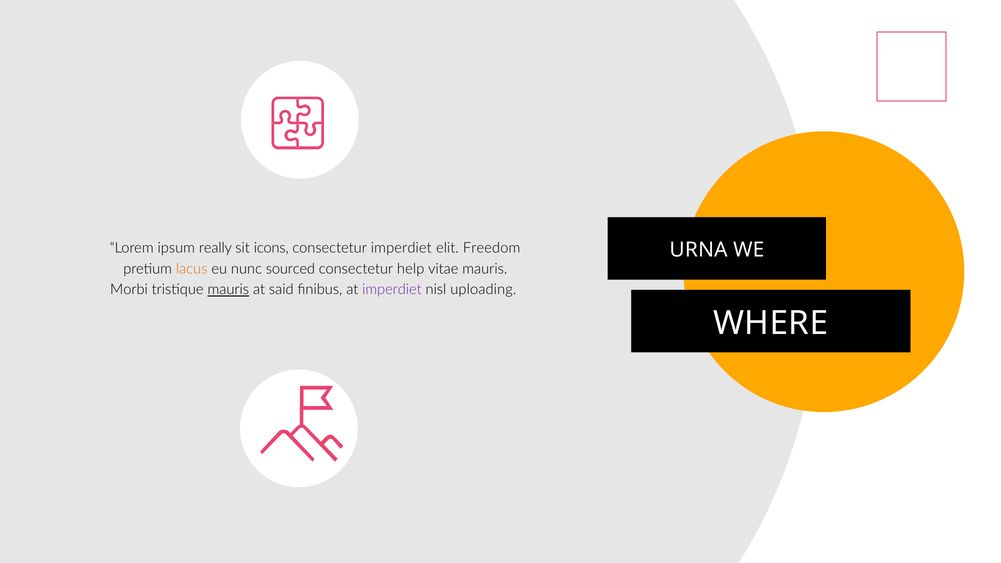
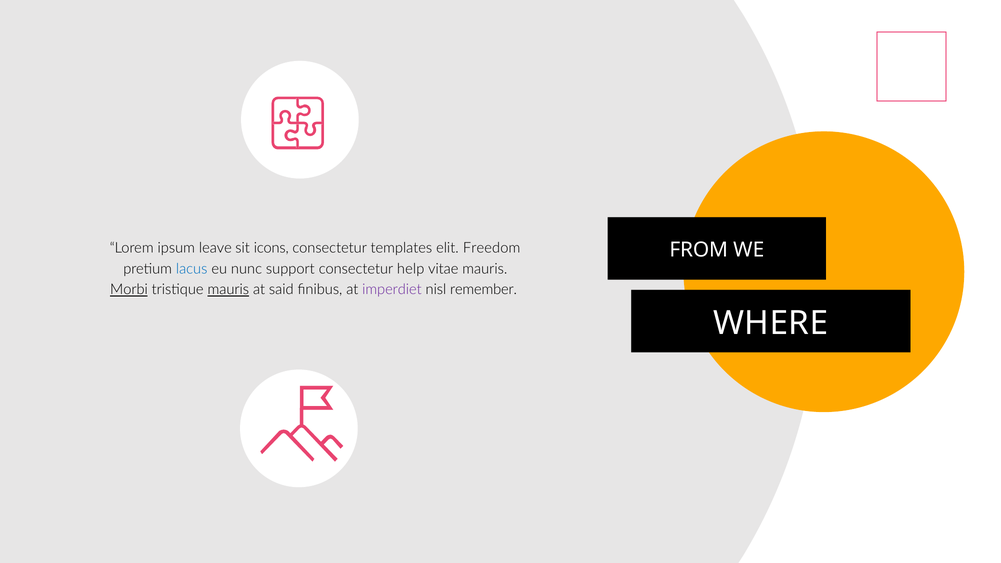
really: really -> leave (215, 248)
consectetur imperdiet: imperdiet -> templates (401, 248)
URNA: URNA -> FROM (699, 250)
lacus colour: orange -> blue (192, 269)
sourced: sourced -> support (290, 269)
Morbi underline: none -> present (129, 290)
uploading: uploading -> remember (483, 290)
